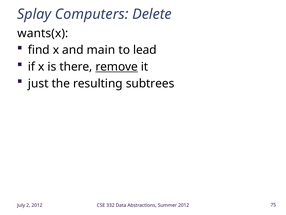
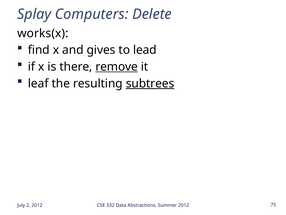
wants(x: wants(x -> works(x (43, 33)
main: main -> gives (101, 50)
just: just -> leaf (38, 83)
subtrees underline: none -> present (150, 83)
